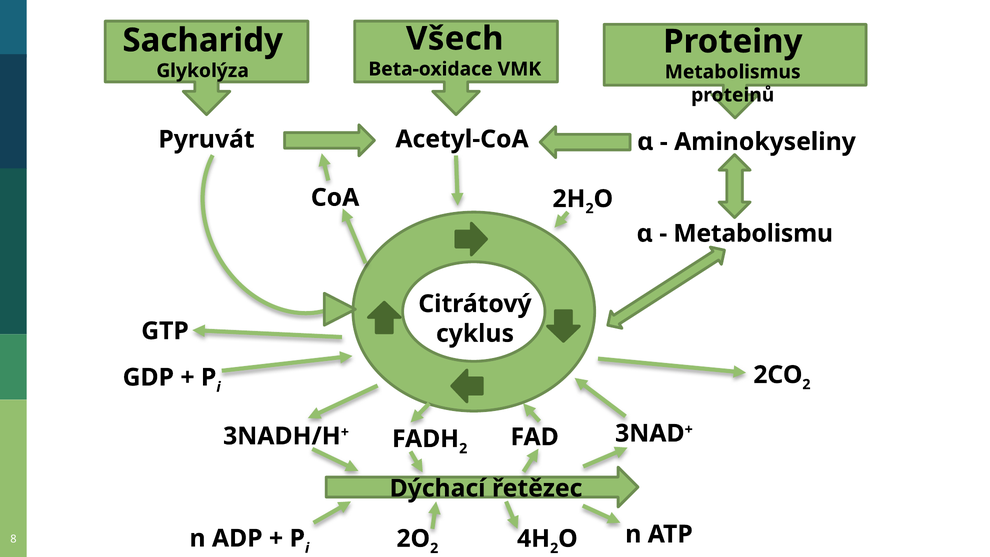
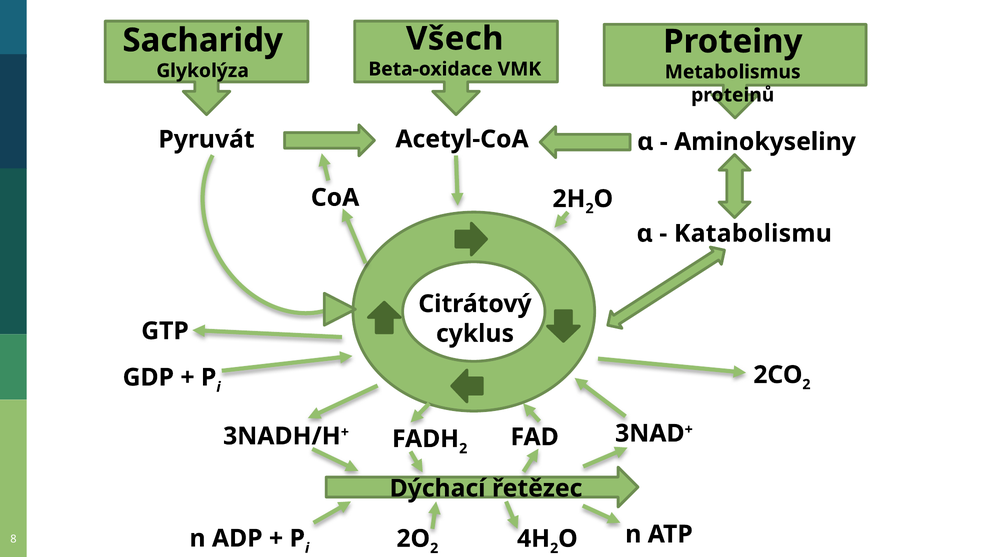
Metabolismu: Metabolismu -> Katabolismu (753, 233)
